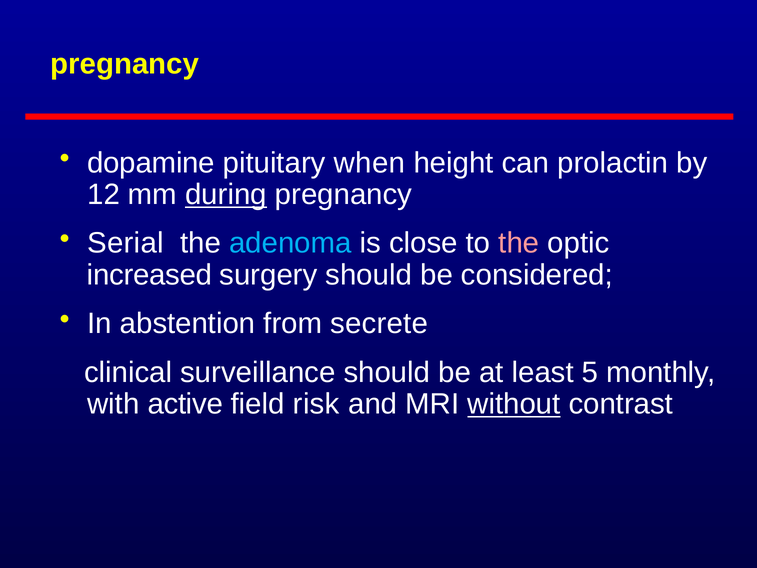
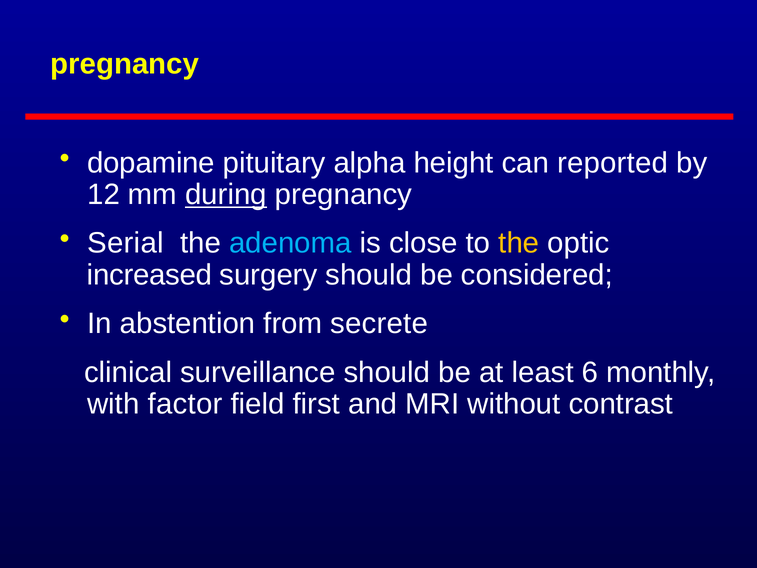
when: when -> alpha (370, 163)
prolactin: prolactin -> reported (613, 163)
the colour: pink -> yellow (519, 243)
5: 5 -> 6 (590, 372)
active: active -> factor (185, 404)
risk: risk -> first (316, 404)
without underline: present -> none (514, 404)
